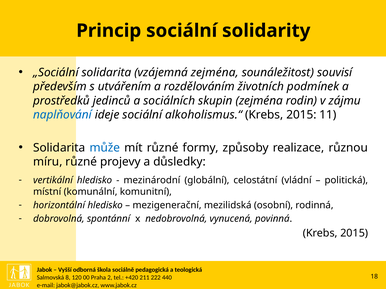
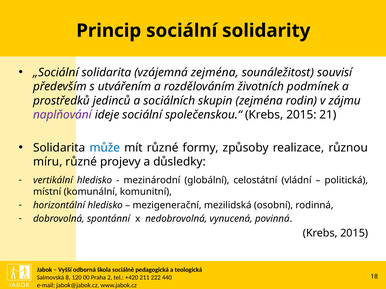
naplňování colour: blue -> purple (62, 115)
alkoholismus.“: alkoholismus.“ -> společenskou.“ (204, 115)
11: 11 -> 21 (328, 115)
